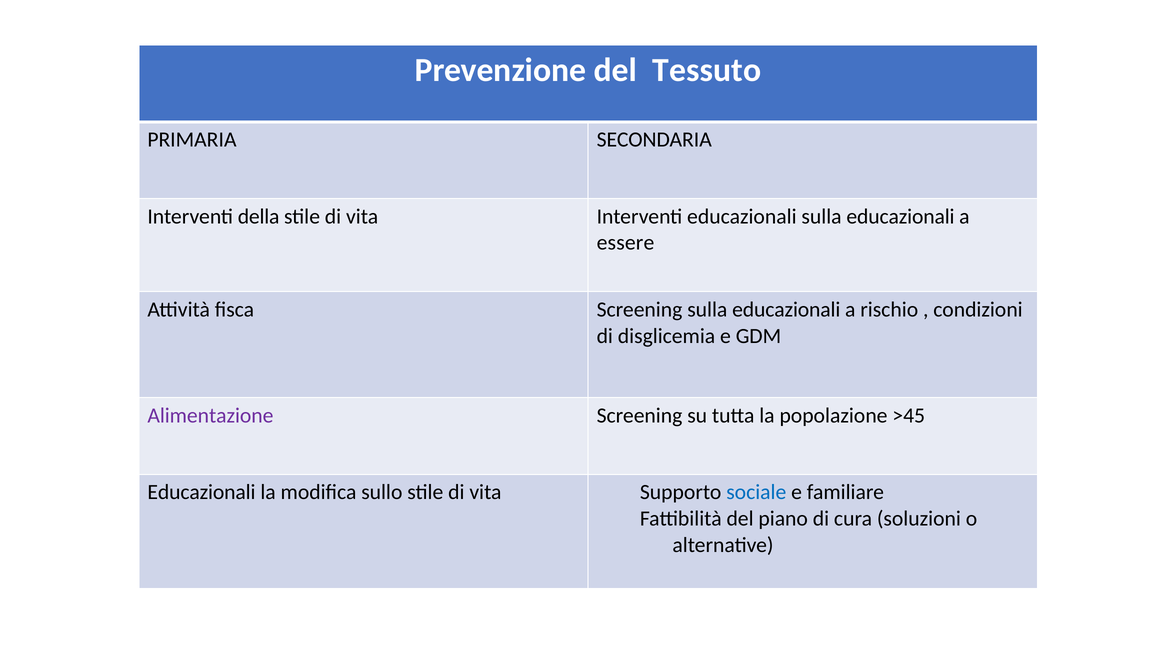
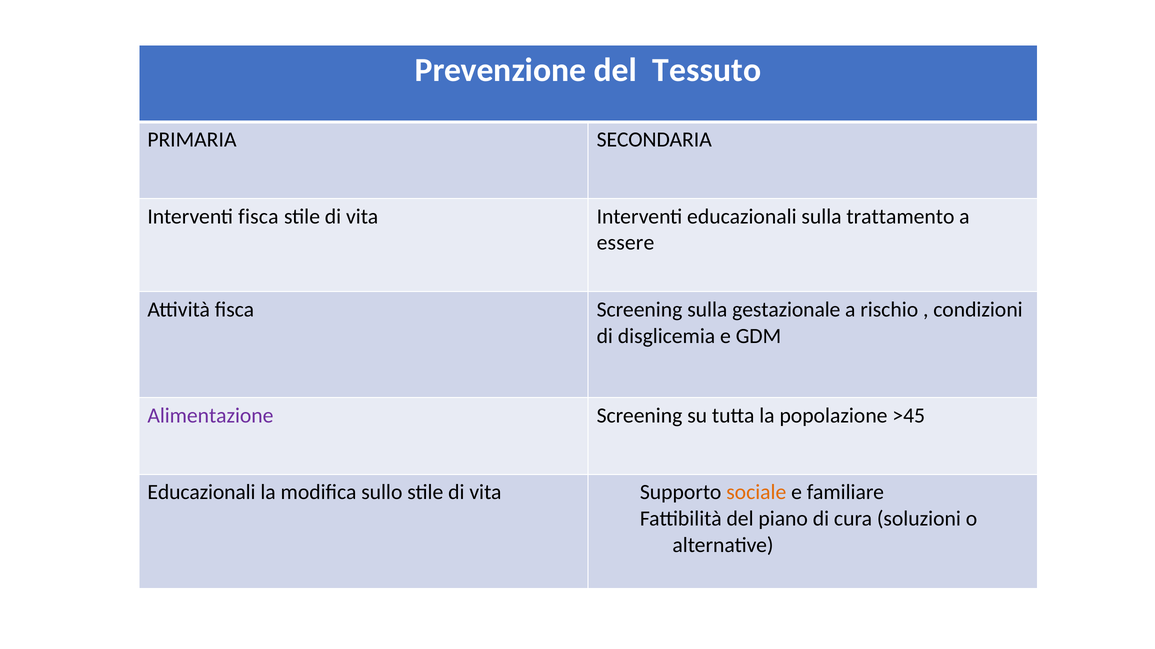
Interventi della: della -> fisca (258, 217)
educazionali sulla educazionali: educazionali -> trattamento (900, 217)
Screening sulla educazionali: educazionali -> gestazionale (786, 310)
sociale colour: blue -> orange (756, 493)
